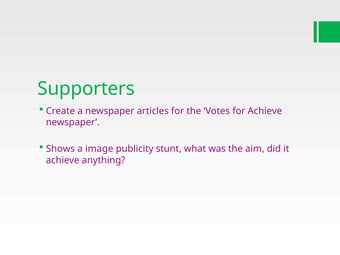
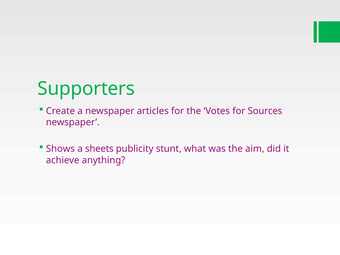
for Achieve: Achieve -> Sources (265, 111)
image: image -> sheets (99, 149)
